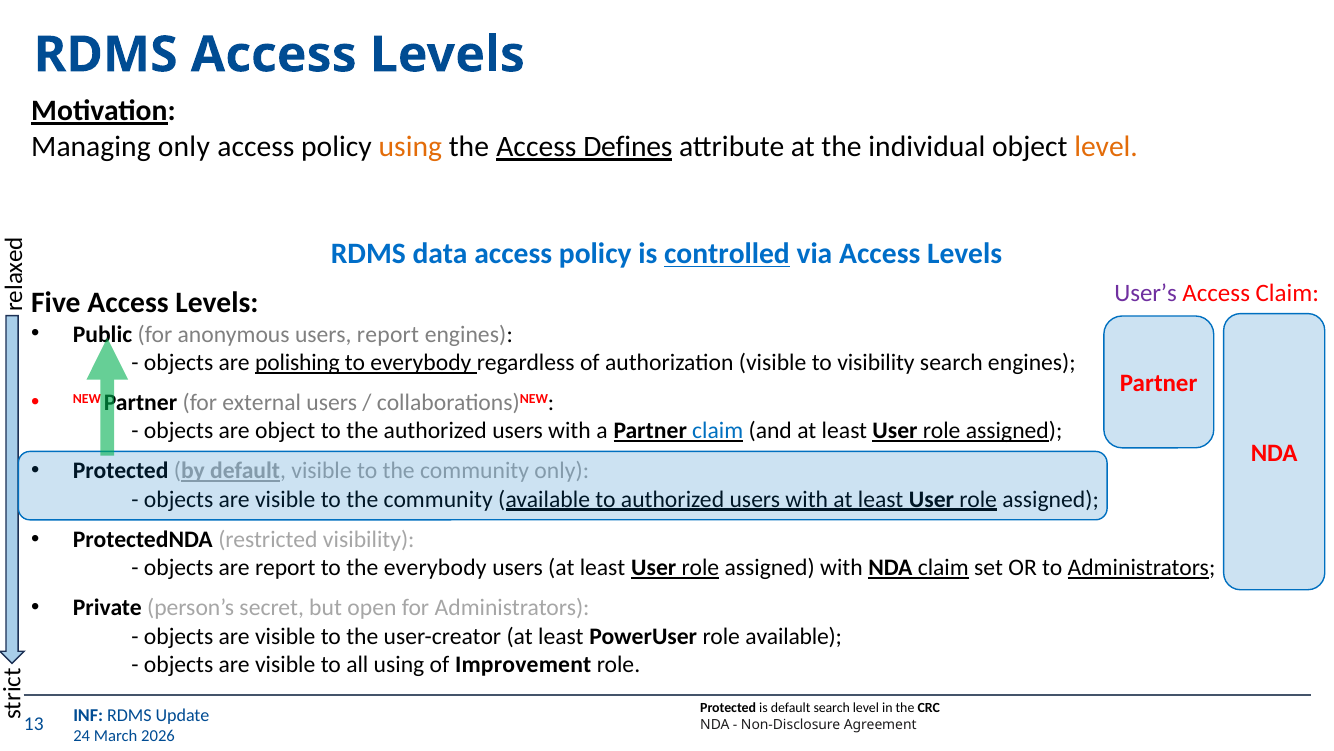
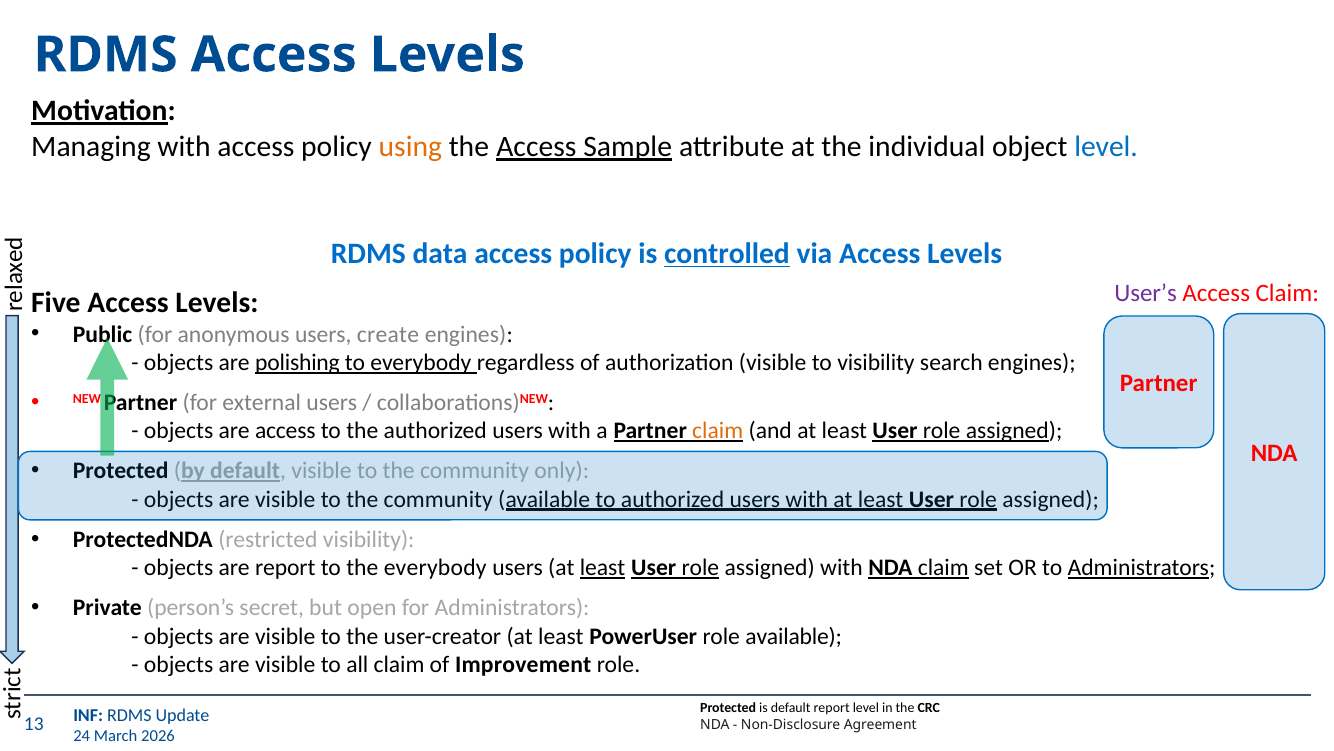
Managing only: only -> with (184, 147)
Defines: Defines -> Sample (628, 147)
level colour: orange -> blue (1106, 147)
users report: report -> create (388, 334)
are object: object -> access (285, 431)
claim colour: blue -> orange (718, 431)
least underline: none -> present (603, 567)
all using: using -> claim (399, 664)
default search: search -> report (832, 707)
